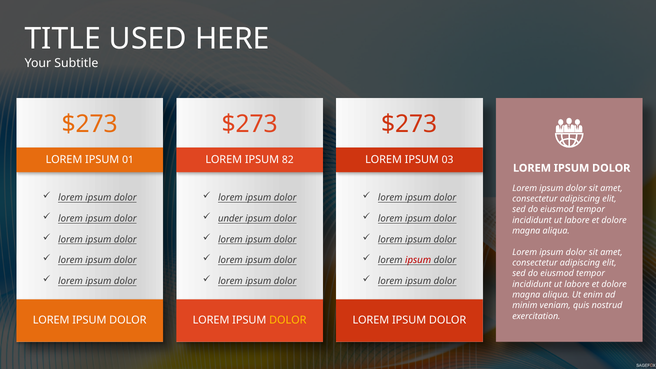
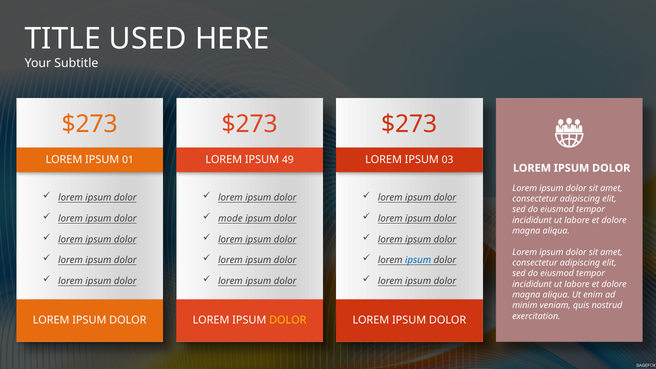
82: 82 -> 49 (288, 160)
under: under -> mode (230, 219)
ipsum colour: red -> blue (418, 260)
